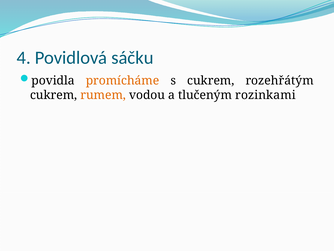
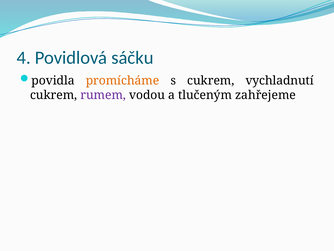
rozehřátým: rozehřátým -> vychladnutí (280, 80)
rumem colour: orange -> purple (103, 95)
rozinkami: rozinkami -> zahřejeme (265, 95)
